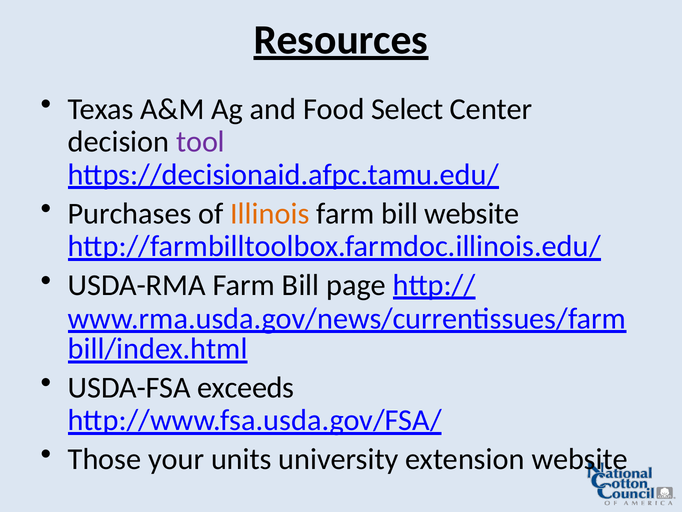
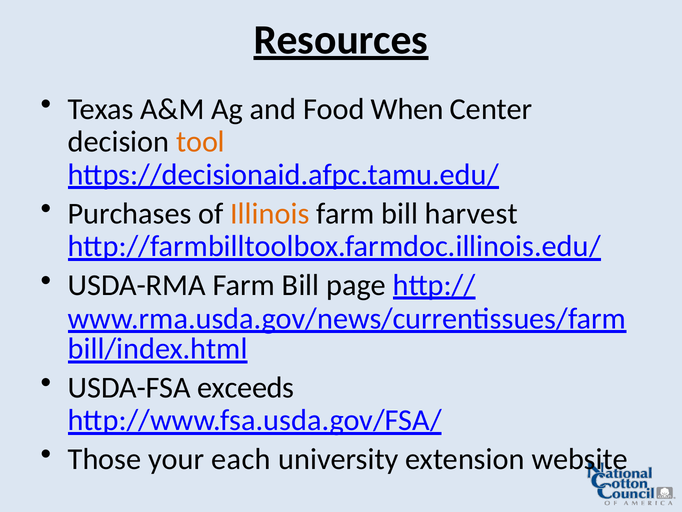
Select: Select -> When (407, 109)
tool colour: purple -> orange (201, 142)
bill website: website -> harvest (471, 213)
units: units -> each (241, 459)
